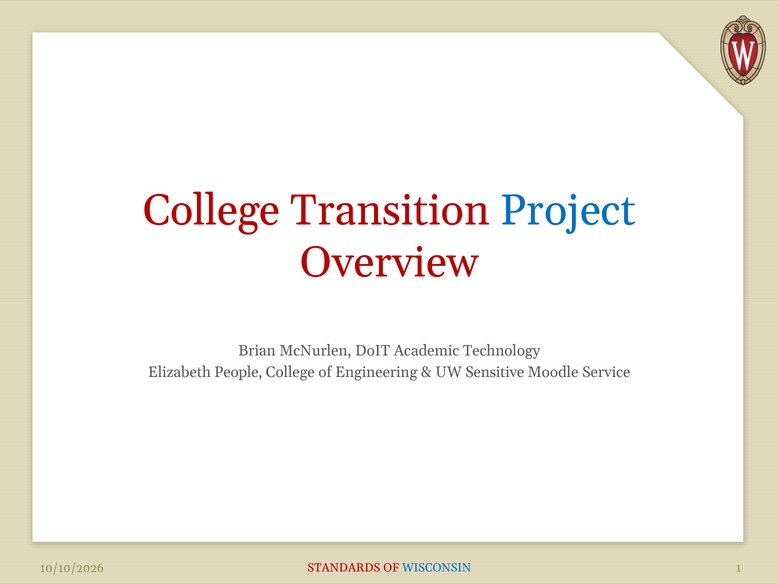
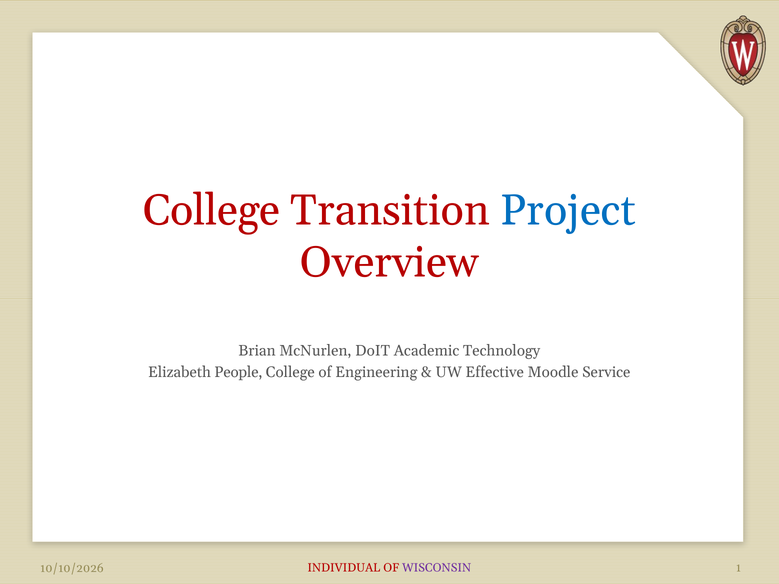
Sensitive: Sensitive -> Effective (495, 372)
STANDARDS: STANDARDS -> INDIVIDUAL (344, 568)
WISCONSIN colour: blue -> purple (437, 568)
